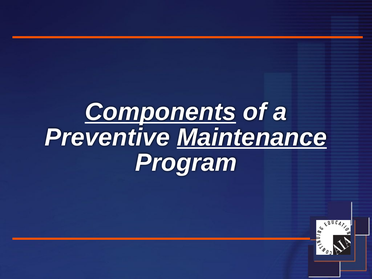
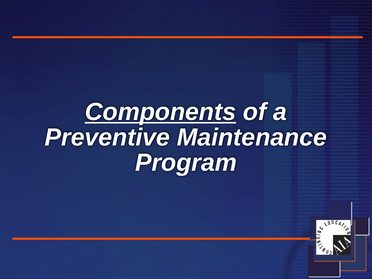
Maintenance underline: present -> none (252, 137)
